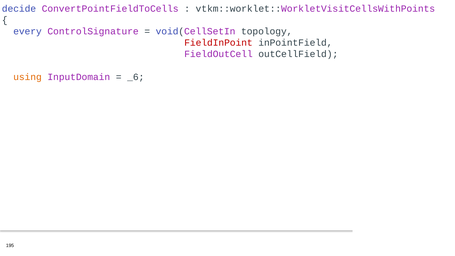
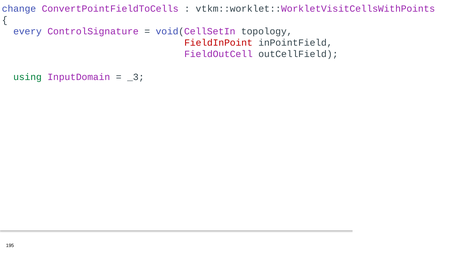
decide: decide -> change (19, 9)
using colour: orange -> green (27, 77)
_6: _6 -> _3 (136, 77)
